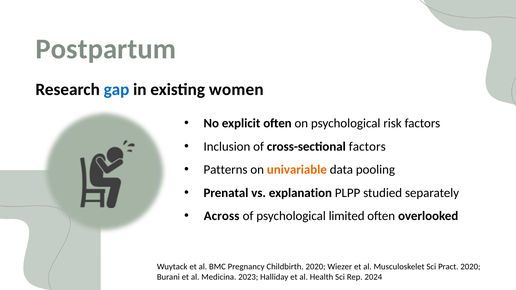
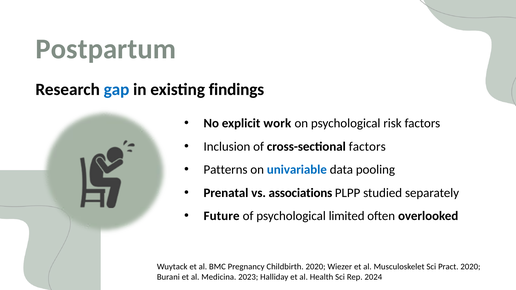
women: women -> findings (236, 90)
explicit often: often -> work (277, 123)
univariable colour: orange -> blue (297, 170)
explanation: explanation -> associations (300, 193)
Across: Across -> Future (222, 216)
